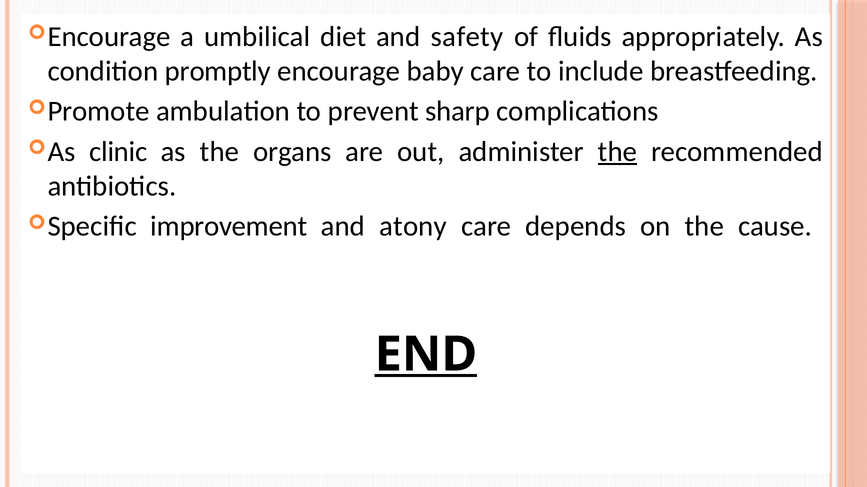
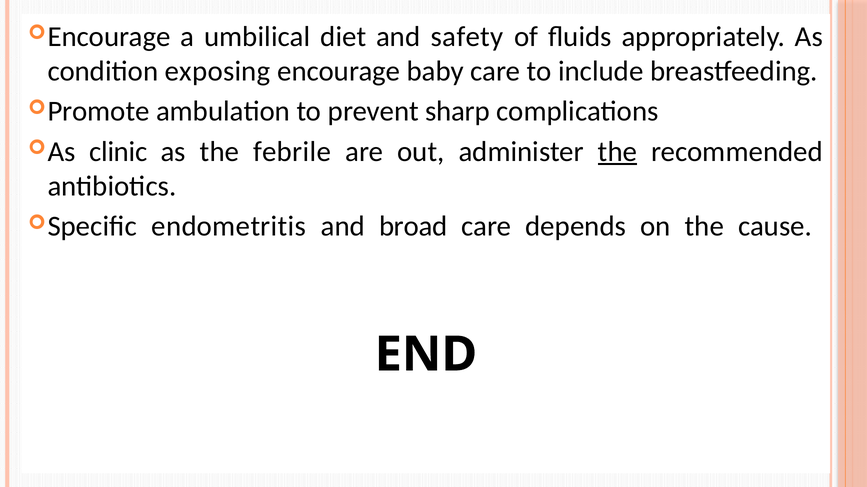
promptly: promptly -> exposing (218, 71)
organs: organs -> febrile (292, 152)
improvement: improvement -> endometritis (229, 227)
atony: atony -> broad (413, 227)
END underline: present -> none (426, 355)
